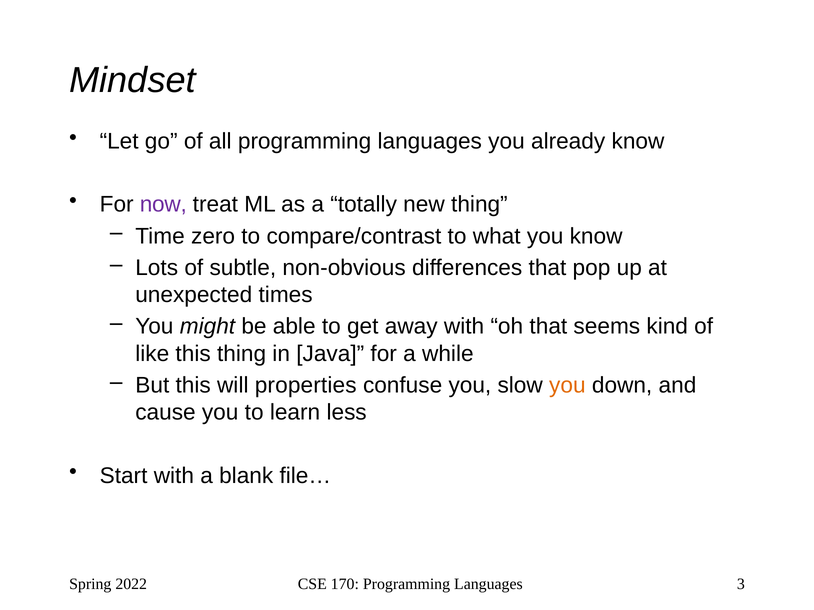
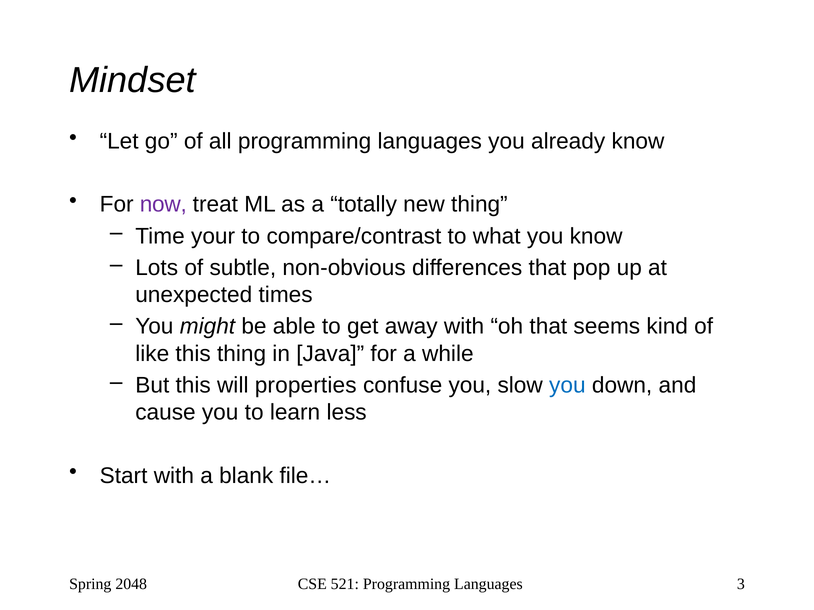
zero: zero -> your (213, 236)
you colour: orange -> blue (567, 386)
2022: 2022 -> 2048 (131, 584)
170: 170 -> 521 (345, 584)
